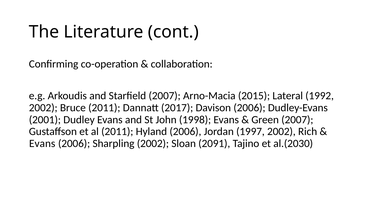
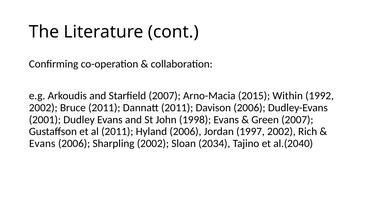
Lateral: Lateral -> Within (288, 96)
Dannatt 2017: 2017 -> 2011 (177, 108)
2091: 2091 -> 2034 (214, 144)
al.(2030: al.(2030 -> al.(2040 (293, 144)
